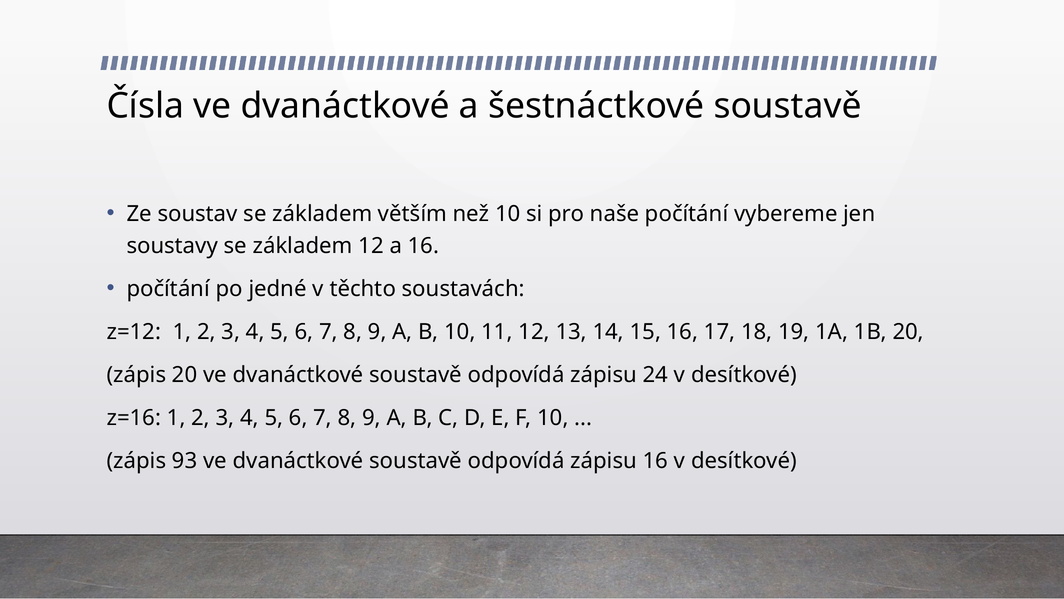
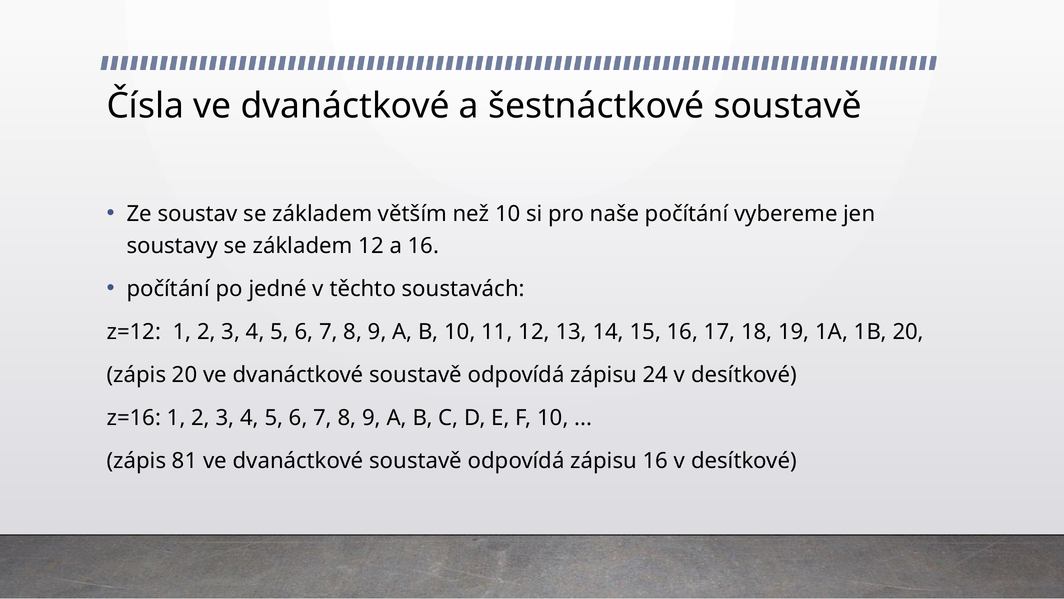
93: 93 -> 81 (185, 461)
